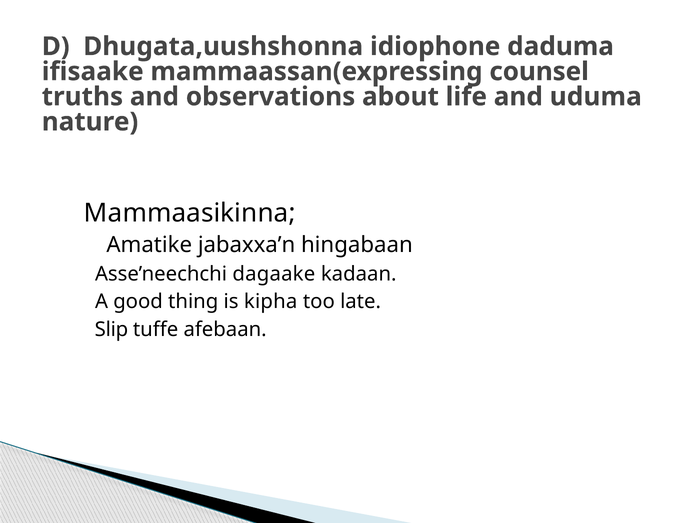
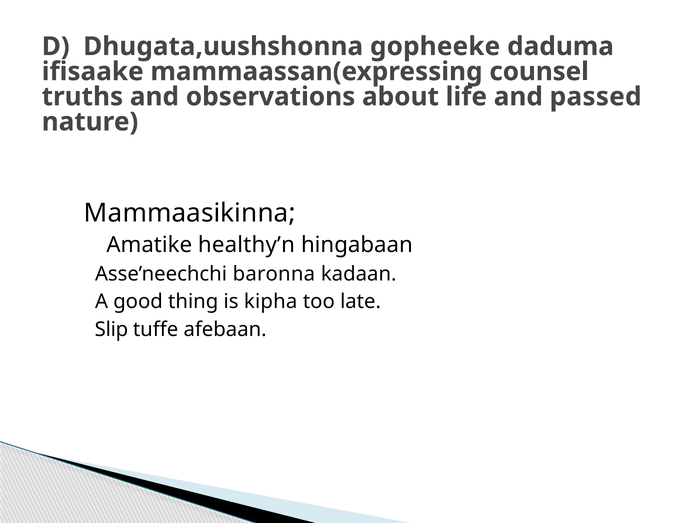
idiophone: idiophone -> gopheeke (435, 46)
uduma: uduma -> passed (596, 97)
jabaxxa’n: jabaxxa’n -> healthy’n (246, 245)
dagaake: dagaake -> baronna (274, 274)
